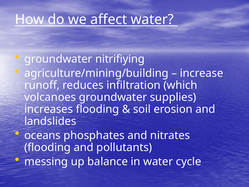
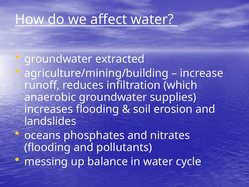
nitrifiying: nitrifiying -> extracted (120, 59)
volcanoes: volcanoes -> anaerobic (50, 97)
